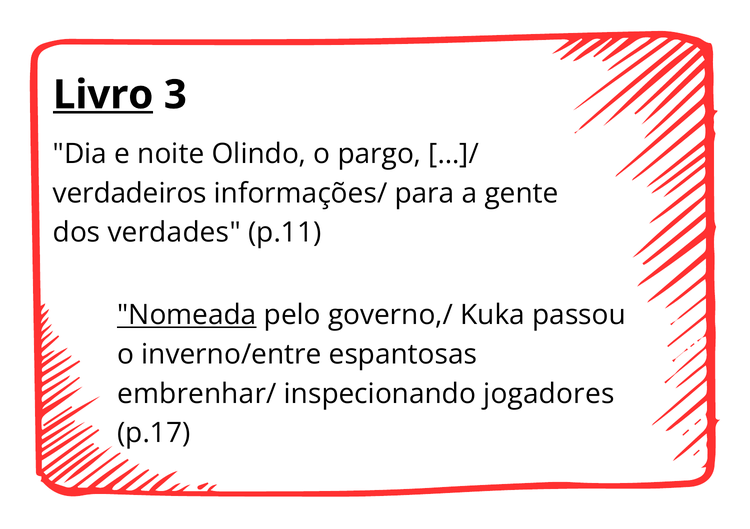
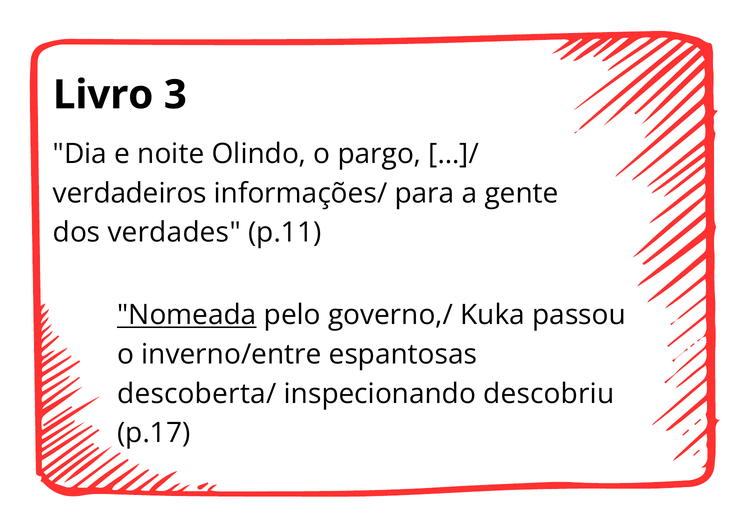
Livro underline: present -> none (103, 95)
embrenhar/: embrenhar/ -> descoberta/ (197, 393)
jogadores: jogadores -> descobriu (549, 393)
